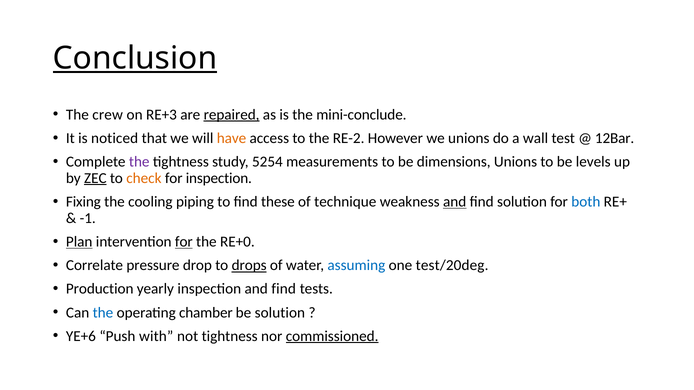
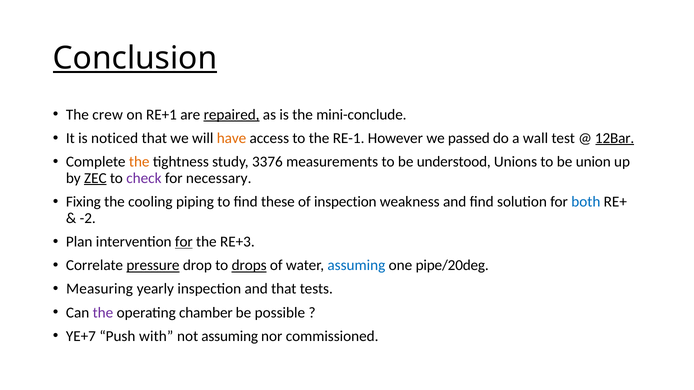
RE+3: RE+3 -> RE+1 (161, 115)
RE-2: RE-2 -> RE-1 (349, 138)
we unions: unions -> passed (469, 138)
12Bar underline: none -> present (615, 138)
the colour: purple -> orange (139, 162)
5254: 5254 -> 3376 (267, 162)
dimensions: dimensions -> understood (454, 162)
levels: levels -> union (593, 162)
check colour: orange -> purple (144, 178)
for inspection: inspection -> necessary (219, 178)
of technique: technique -> inspection (345, 202)
and underline: present -> none (455, 202)
-1: -1 -> -2 (88, 218)
Plan underline: present -> none (79, 242)
RE+0: RE+0 -> RE+3 (237, 242)
pressure underline: none -> present (153, 266)
test/20deg: test/20deg -> pipe/20deg (452, 266)
Production: Production -> Measuring (100, 289)
inspection and find: find -> that (284, 289)
the colour: blue -> purple (103, 313)
be solution: solution -> possible (280, 313)
YE+6: YE+6 -> YE+7 (81, 336)
not tightness: tightness -> assuming (230, 336)
commissioned underline: present -> none (332, 336)
